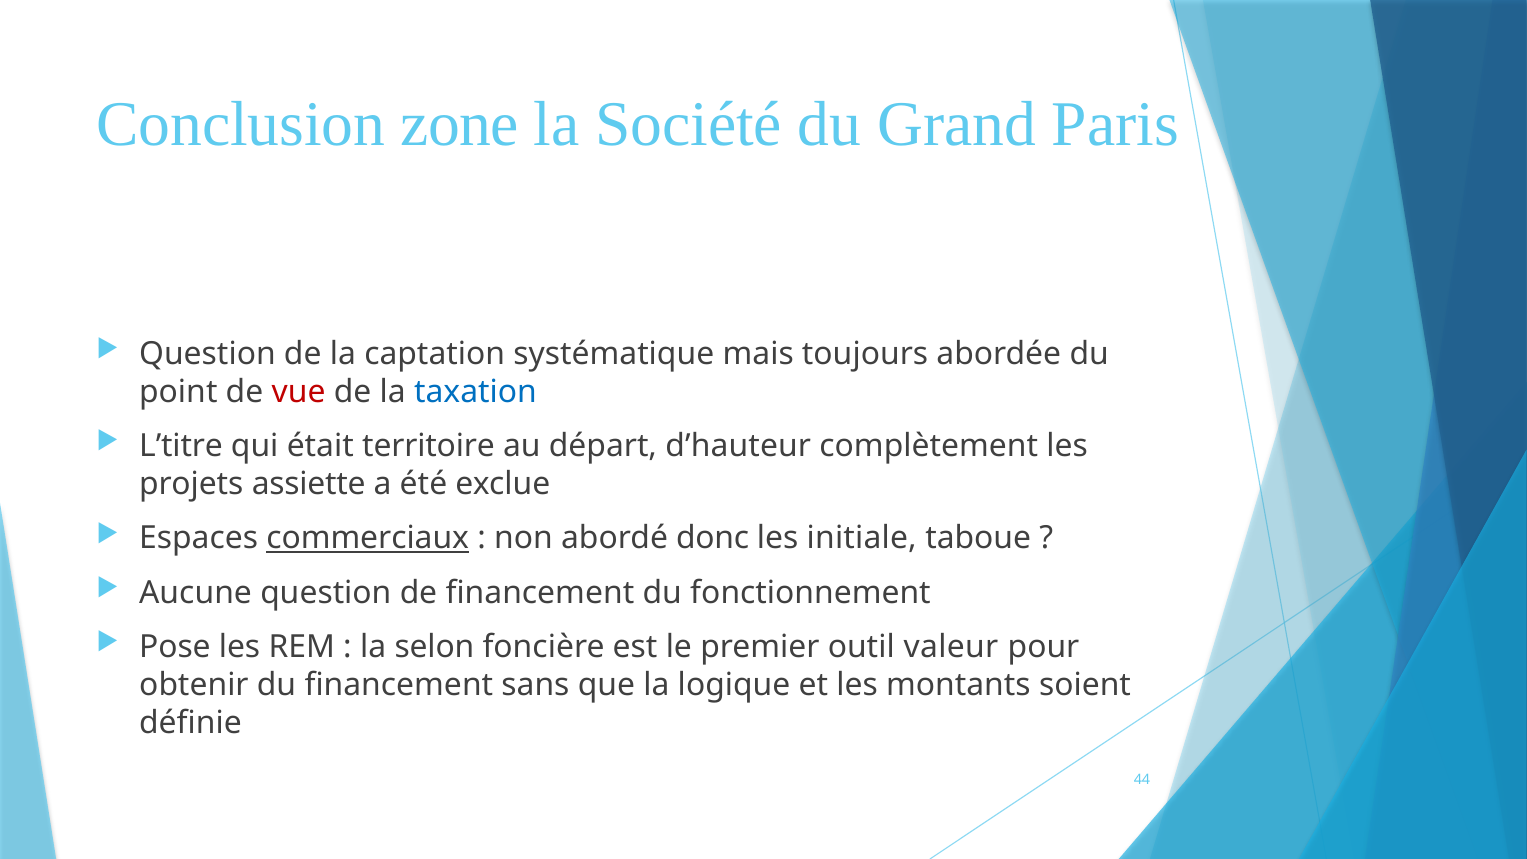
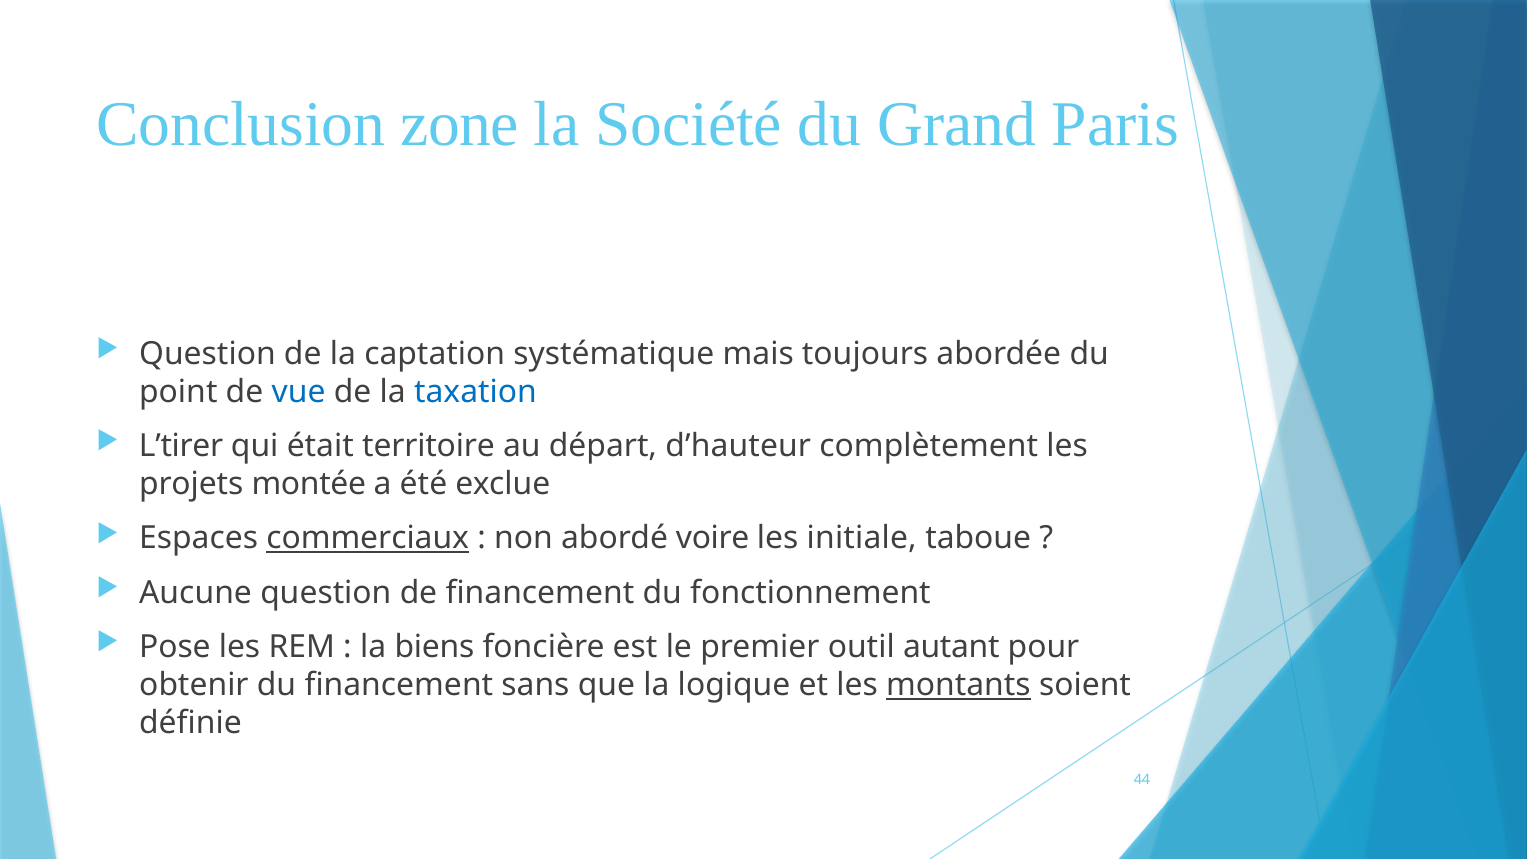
vue colour: red -> blue (299, 392)
L’titre: L’titre -> L’tirer (181, 446)
assiette: assiette -> montée (309, 484)
donc: donc -> voire (713, 538)
selon: selon -> biens (434, 647)
valeur: valeur -> autant (951, 647)
montants underline: none -> present (958, 685)
